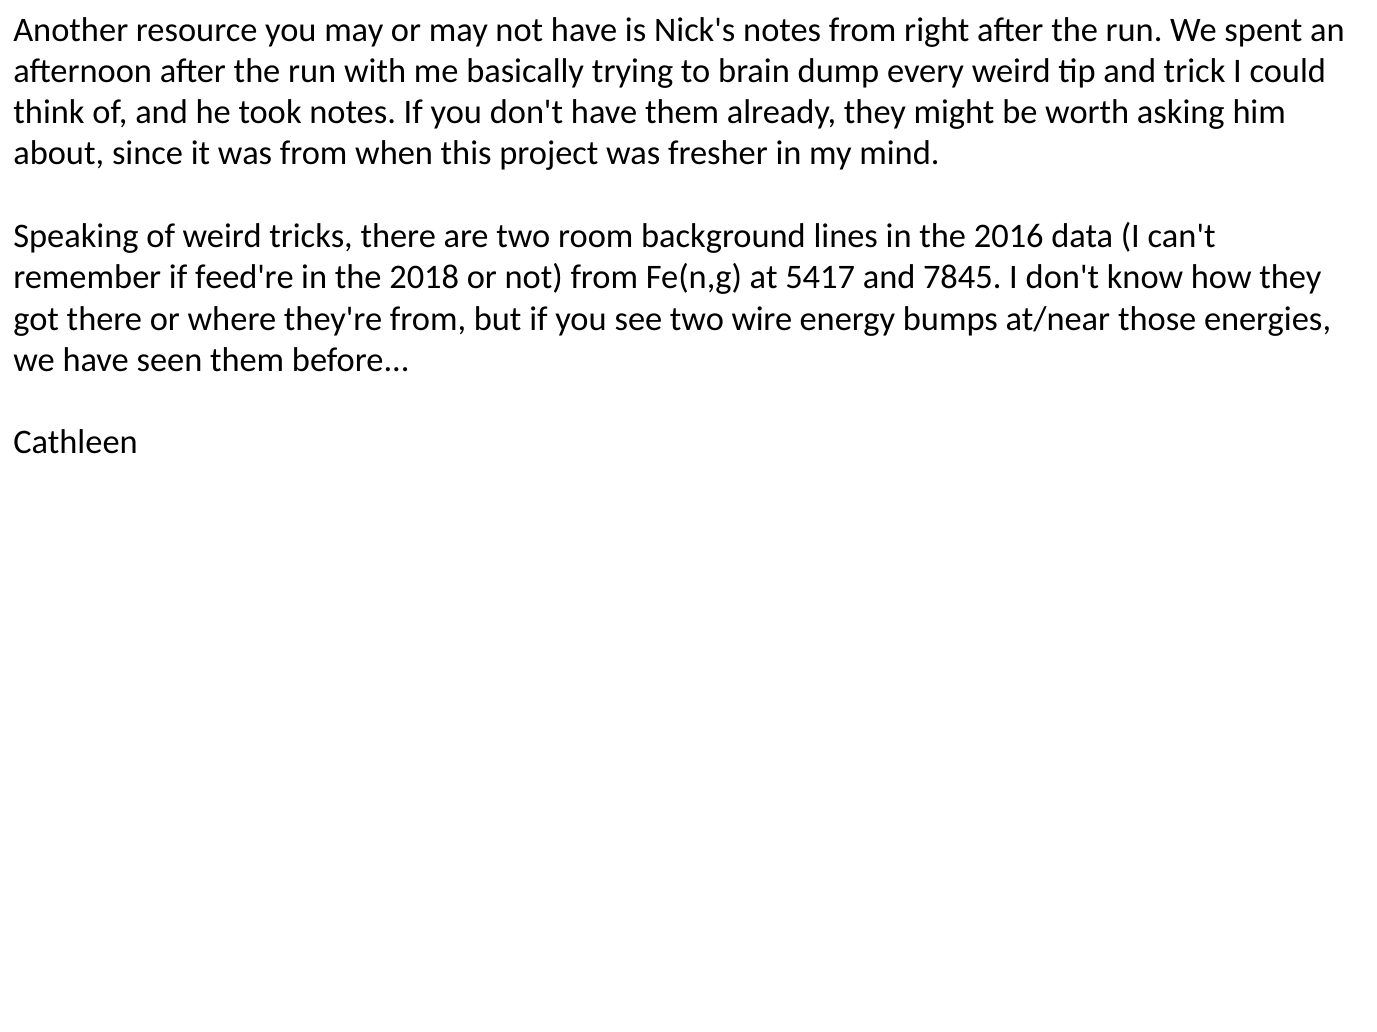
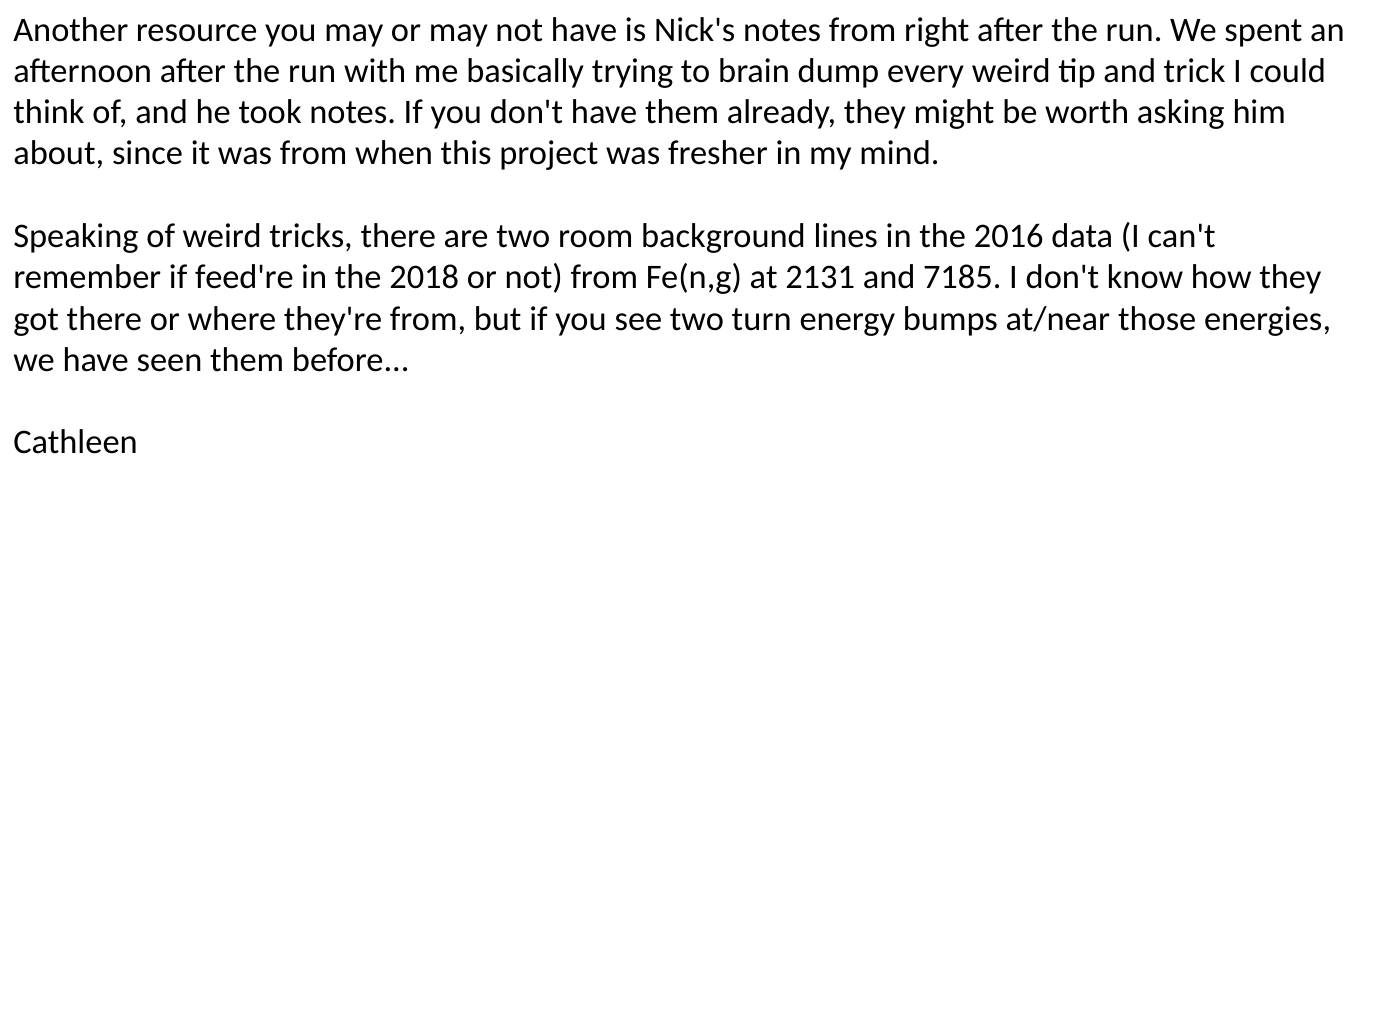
5417: 5417 -> 2131 (820, 278)
7845: 7845 -> 7185 (962, 278)
wire: wire -> turn (762, 319)
